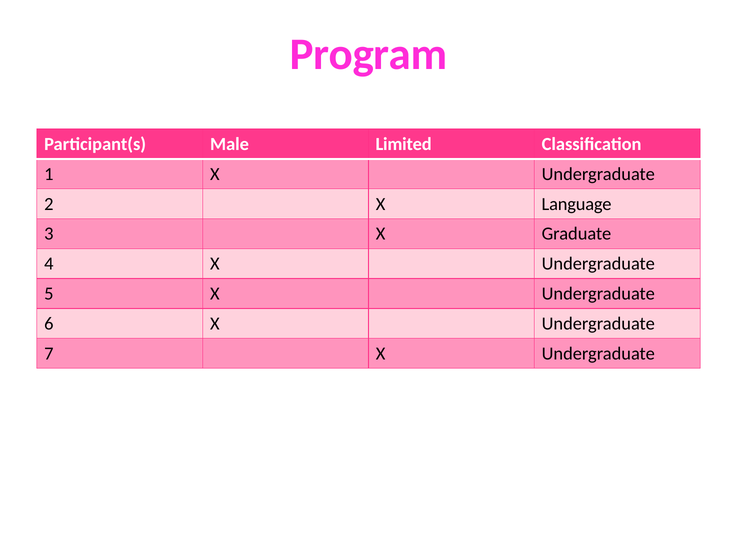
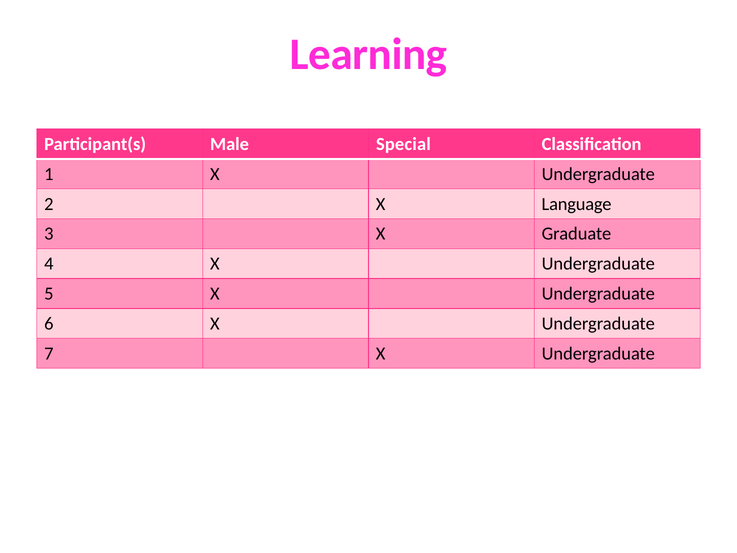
Program: Program -> Learning (369, 54)
Limited: Limited -> Special (403, 144)
